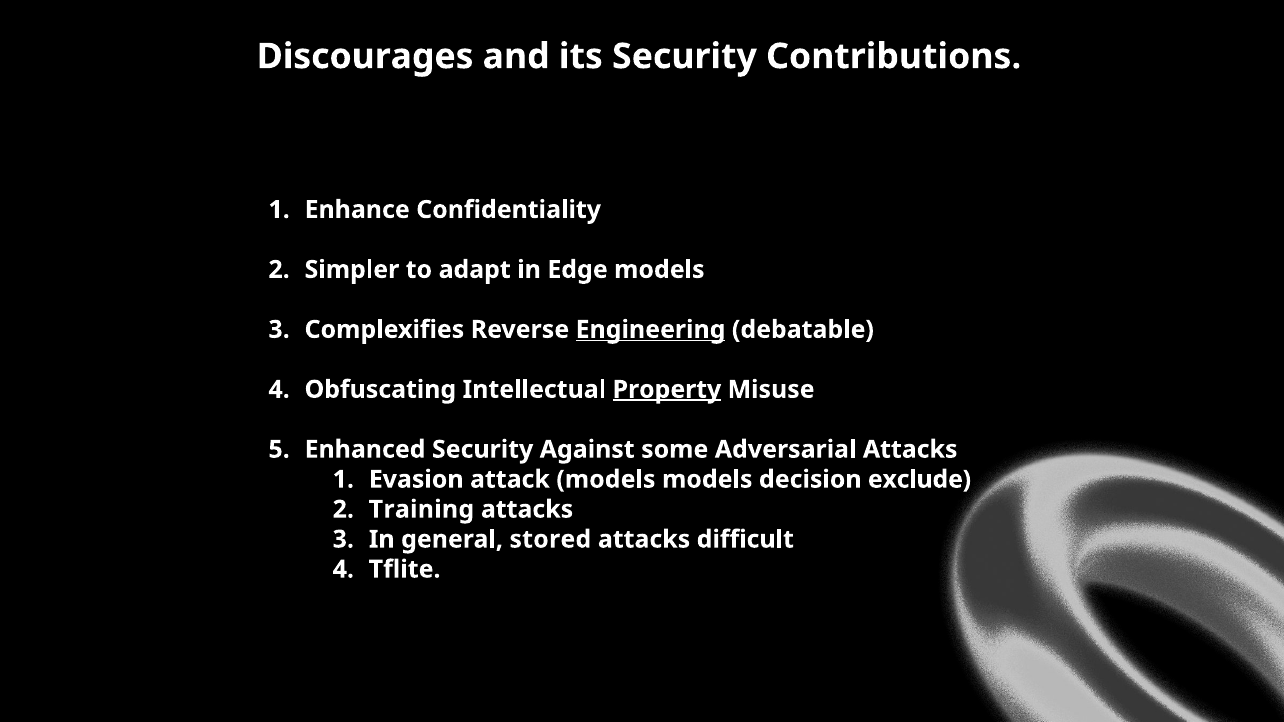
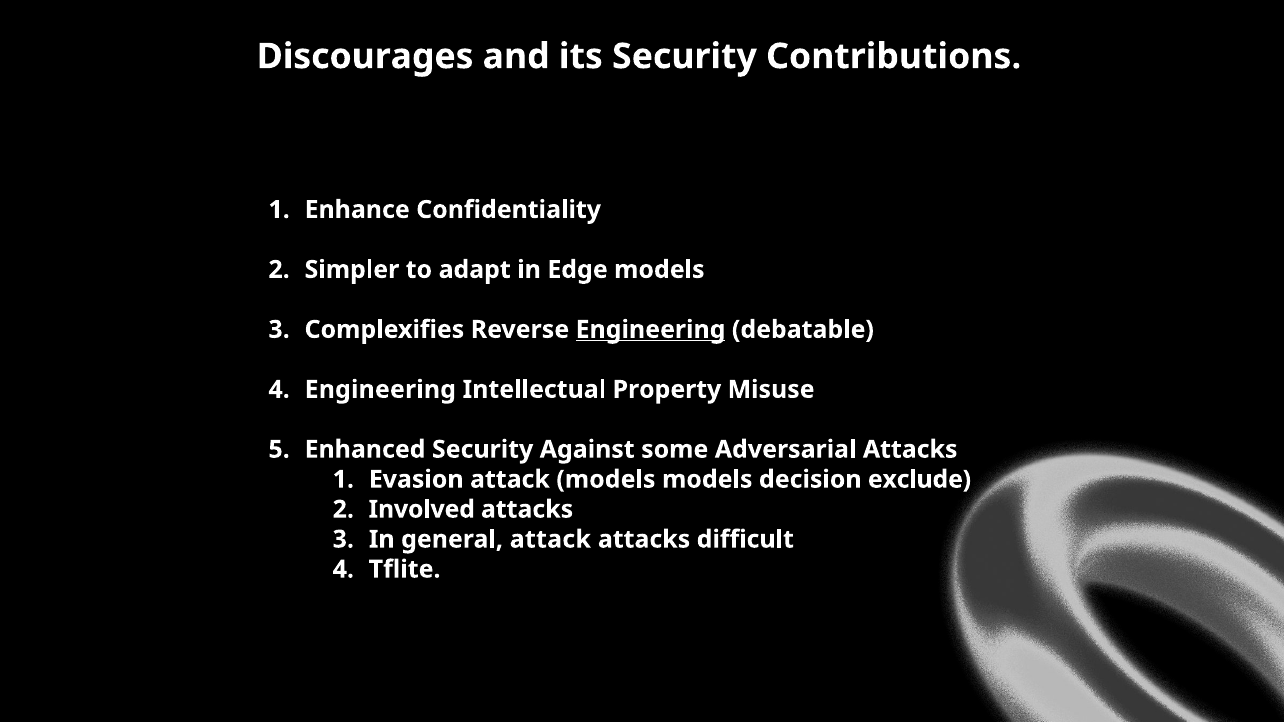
Obfuscating: Obfuscating -> Engineering (380, 390)
Property underline: present -> none (667, 390)
Training: Training -> Involved (422, 510)
general stored: stored -> attack (550, 540)
